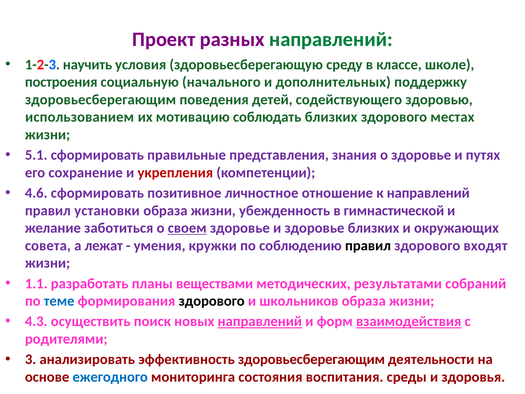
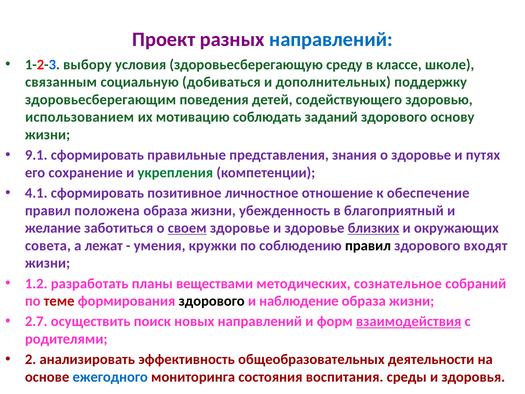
направлений colour: green -> blue (331, 40)
научить: научить -> выбору (87, 65)
построения: построения -> связанным (61, 82)
начального: начального -> добиваться (221, 82)
соблюдать близких: близких -> заданий (331, 117)
местах: местах -> основу (452, 117)
5.1: 5.1 -> 9.1 (36, 155)
укрепления colour: red -> green (175, 172)
4.6: 4.6 -> 4.1 (36, 193)
к направлений: направлений -> обеспечение (428, 193)
установки: установки -> положена (107, 210)
гимнастической: гимнастической -> благоприятный (394, 210)
близких underline: none -> present (374, 228)
1.1: 1.1 -> 1.2 (36, 283)
результатами: результатами -> сознательное (398, 283)
теме colour: blue -> red (59, 301)
школьников: школьников -> наблюдение (299, 301)
4.3: 4.3 -> 2.7 (36, 321)
направлений underline: present -> none (260, 321)
3: 3 -> 2 (31, 359)
эффективность здоровьесберегающим: здоровьесберегающим -> общеобразовательных (311, 359)
